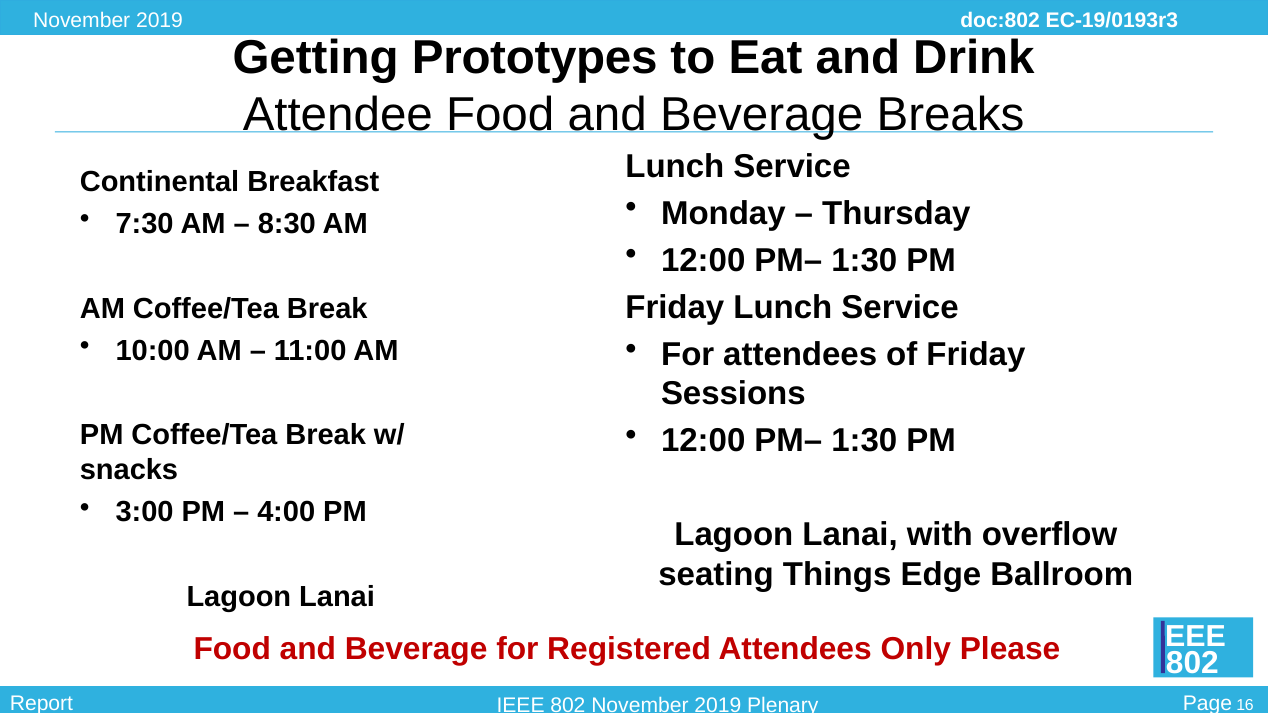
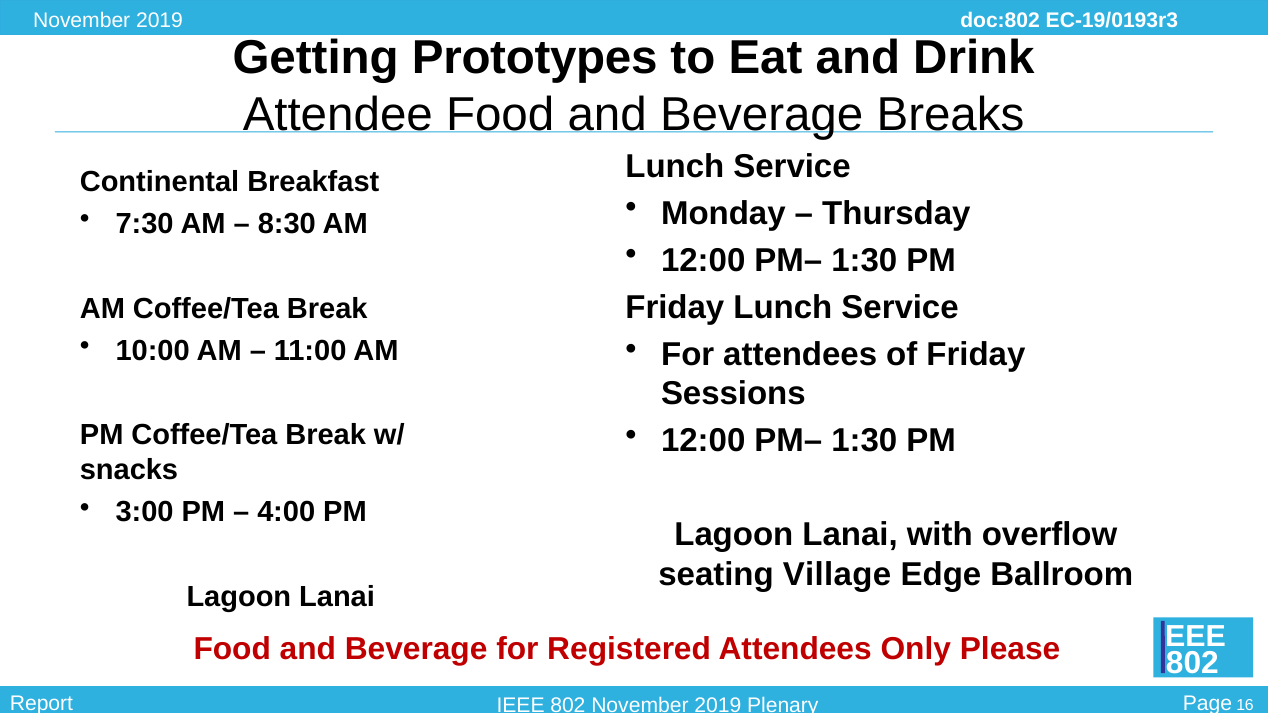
Things: Things -> Village (837, 575)
